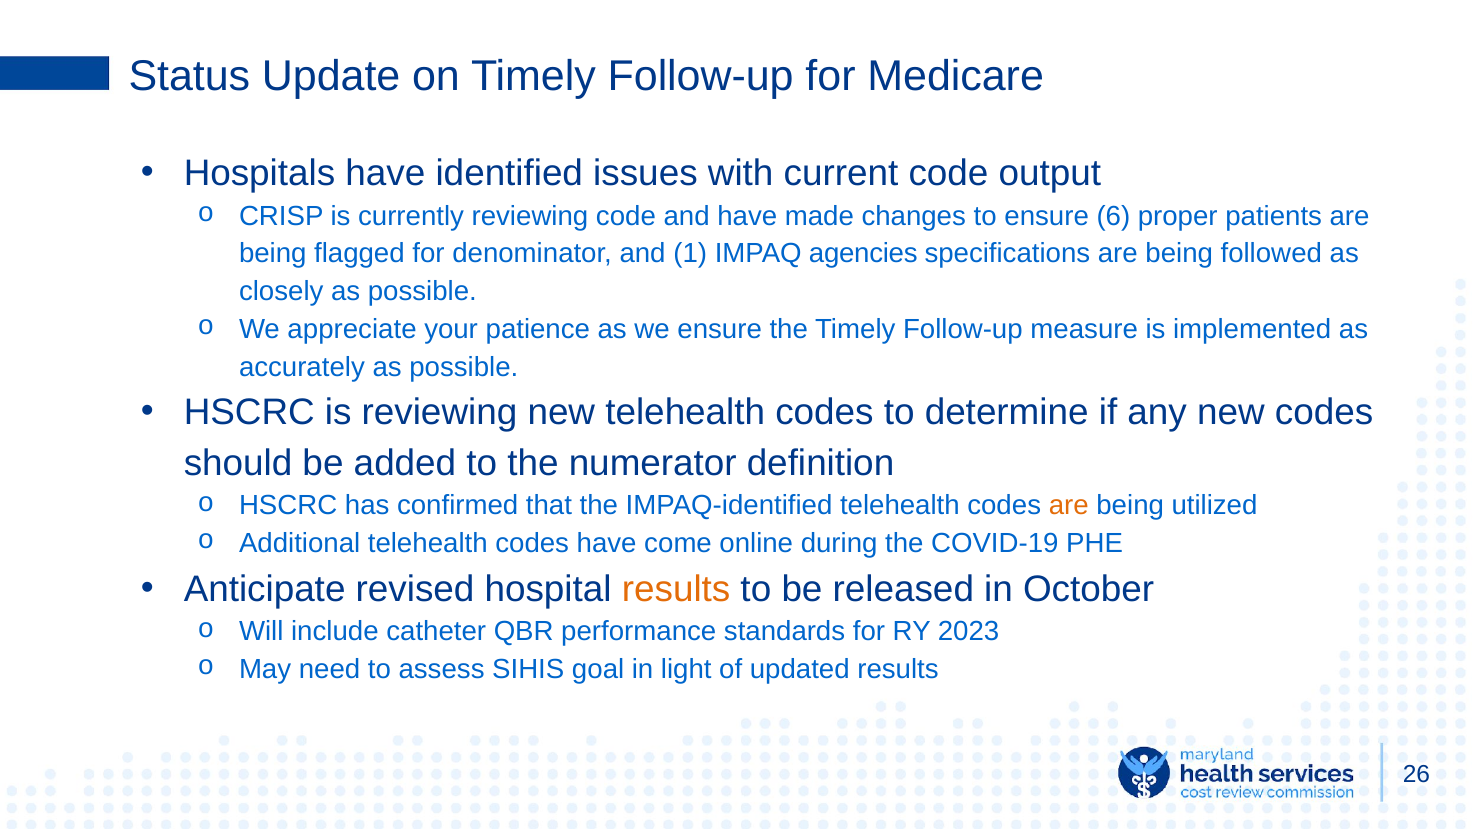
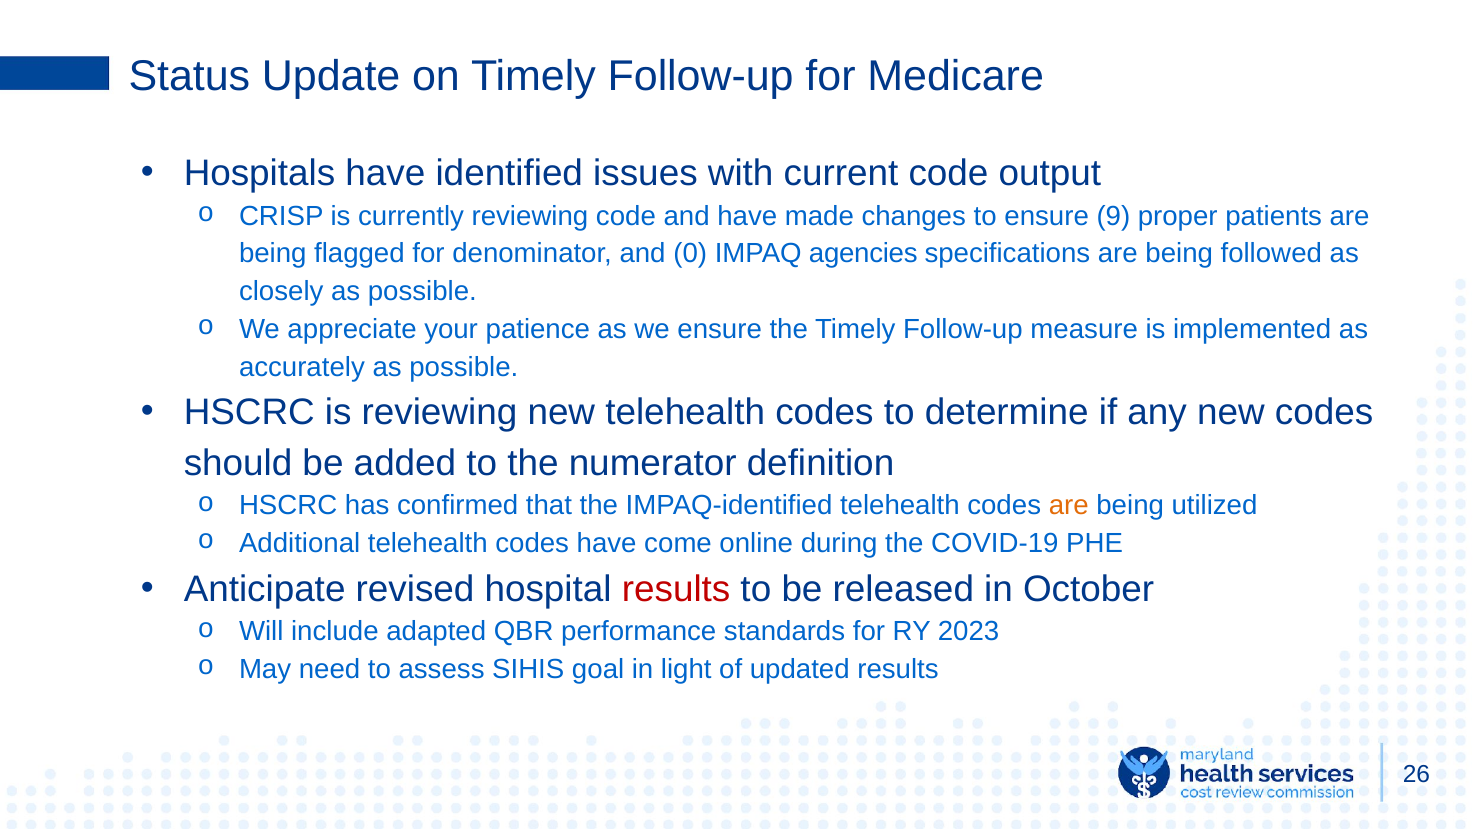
6: 6 -> 9 (1113, 216)
1: 1 -> 0 (690, 254)
results colour: orange -> red (676, 589)
catheter: catheter -> adapted (436, 632)
